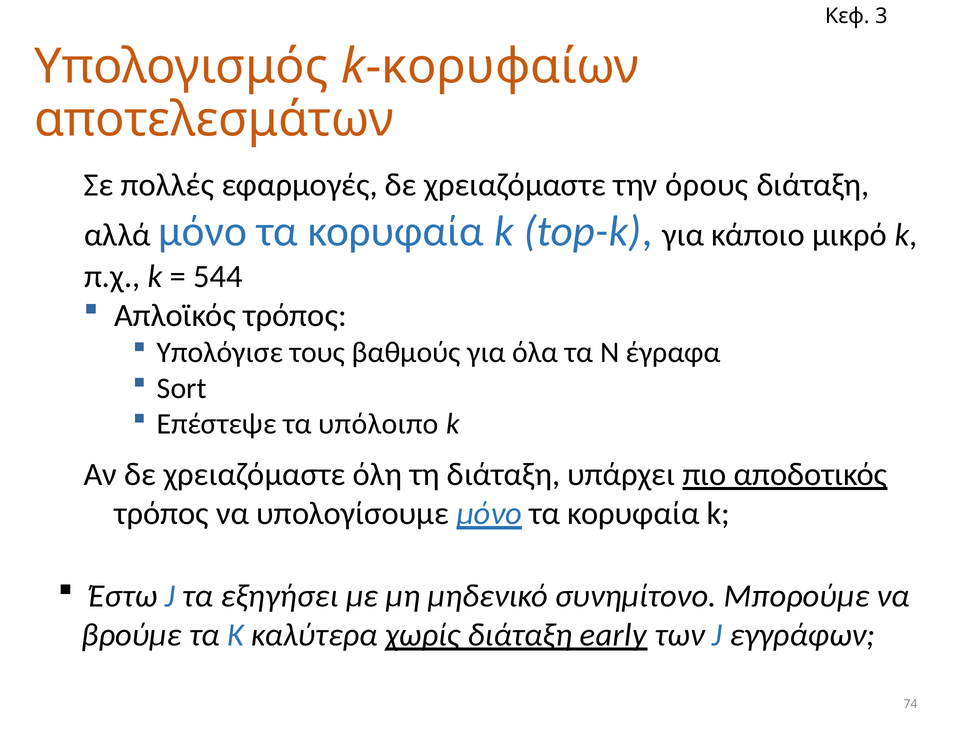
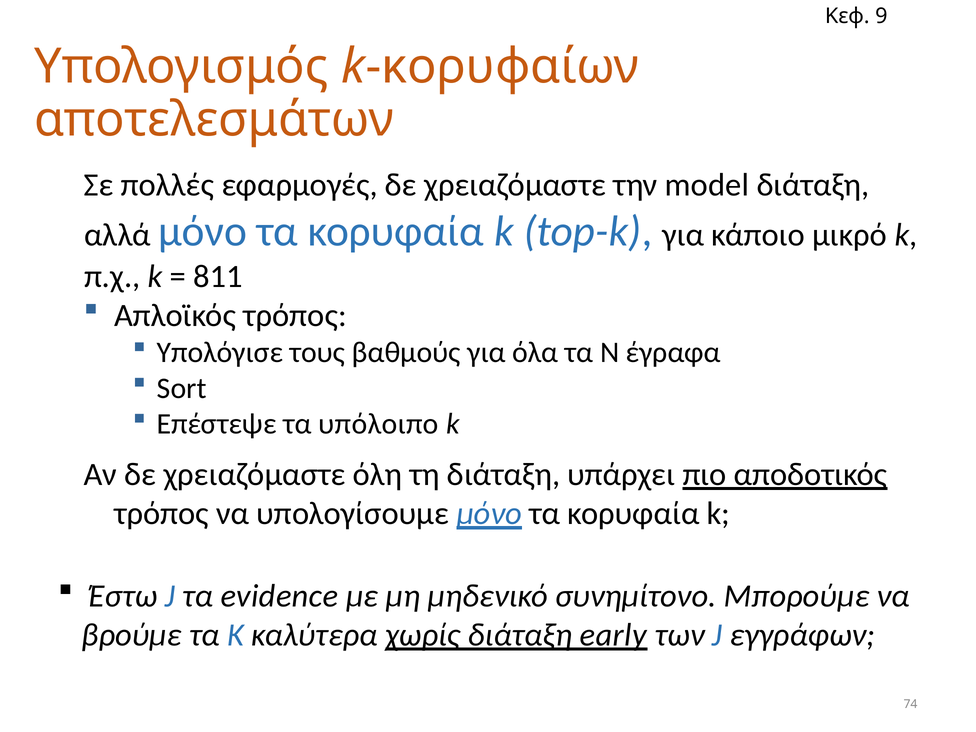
3: 3 -> 9 (881, 16)
όρους: όρους -> model (707, 185)
544: 544 -> 811 (218, 276)
εξηγήσει: εξηγήσει -> evidence (279, 596)
